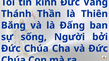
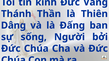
Băng: Băng -> Dâng (13, 26)
